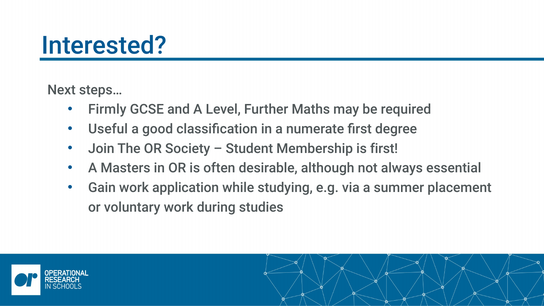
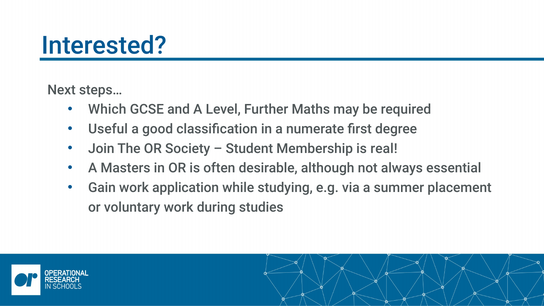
Firmly: Firmly -> Which (107, 109)
is first: first -> real (384, 149)
